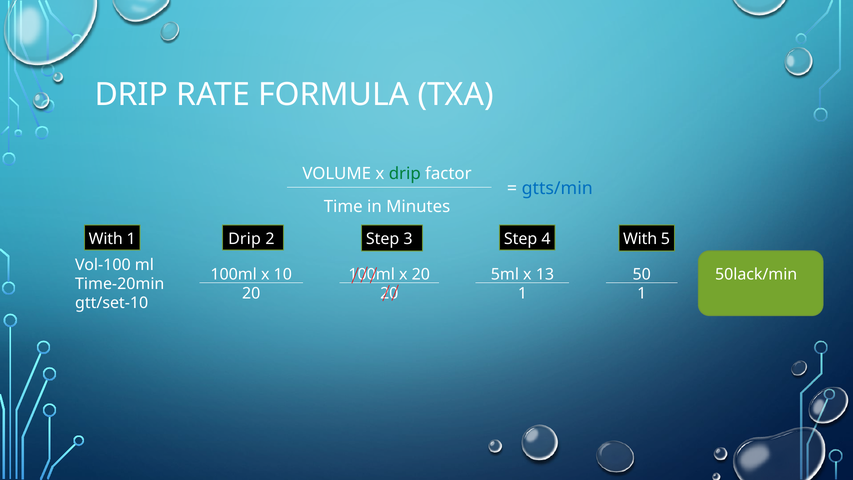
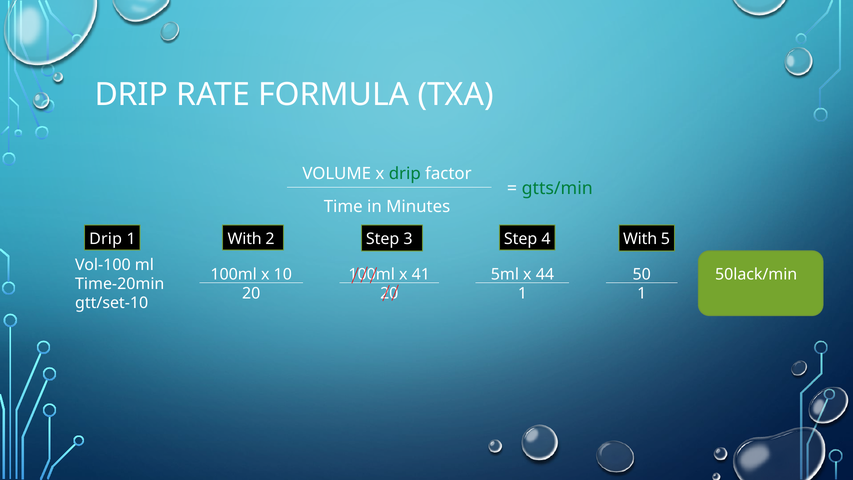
gtts/min colour: blue -> green (557, 188)
With: With -> Drip (106, 239)
Drip: Drip -> With (245, 239)
x 20: 20 -> 41 (421, 274)
13: 13 -> 44 (545, 274)
